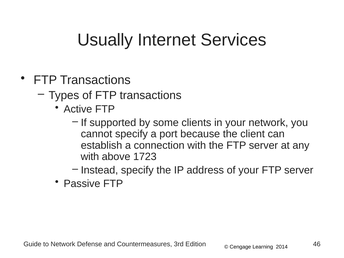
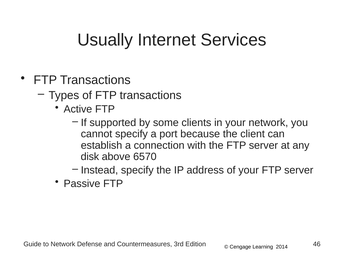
with: with -> disk (90, 157)
1723: 1723 -> 6570 (145, 157)
